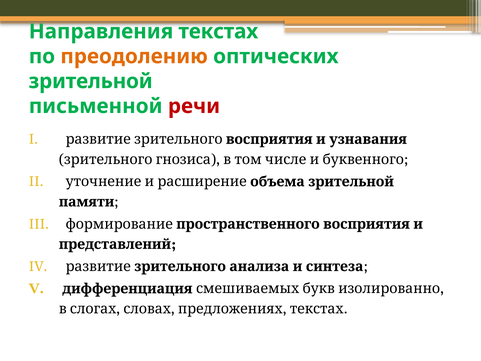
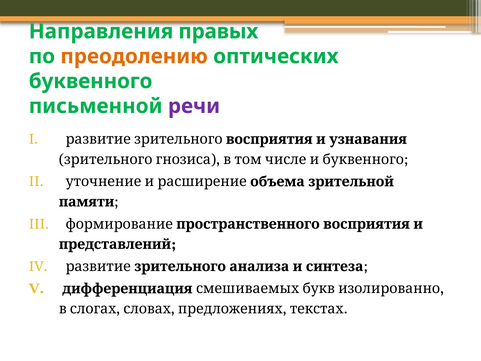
Направления текстах: текстах -> правых (218, 31)
зрительной: зрительной -> буквенного (91, 81)
речи colour: red -> purple (194, 106)
